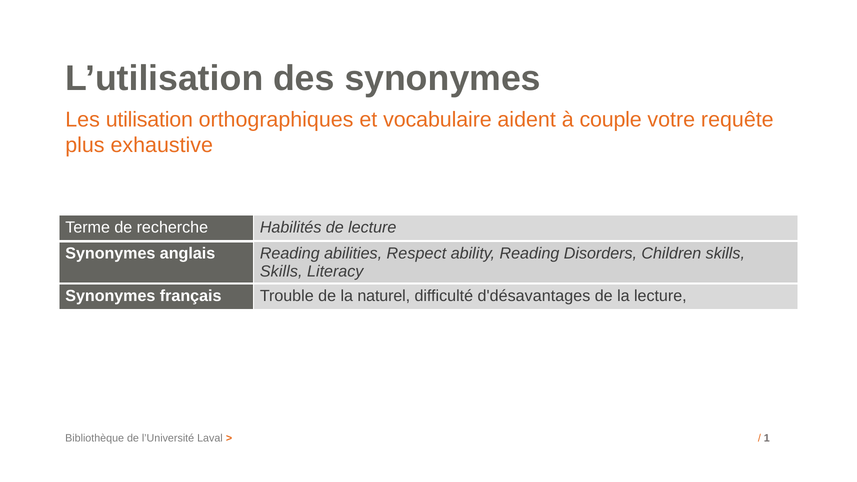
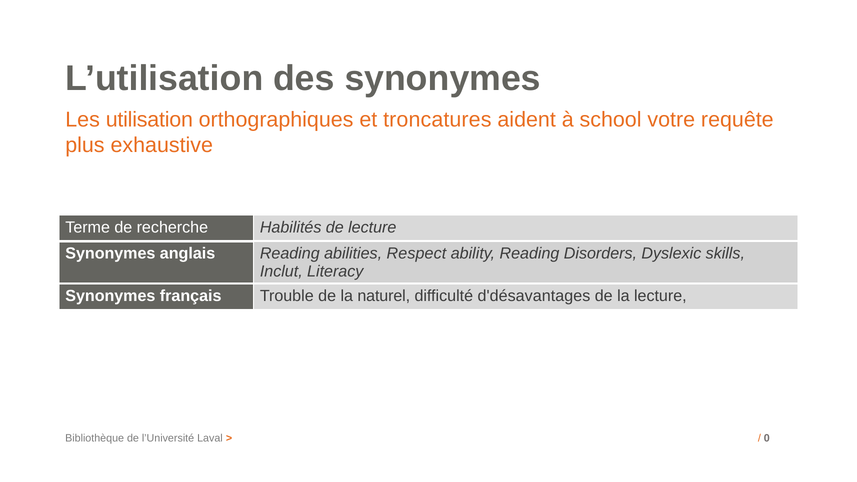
vocabulaire: vocabulaire -> troncatures (437, 120)
couple: couple -> school (611, 120)
Children: Children -> Dyslexic (671, 254)
Skills: Skills -> Inclut (281, 272)
1: 1 -> 0 (767, 438)
